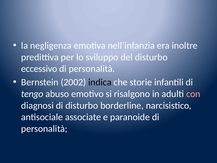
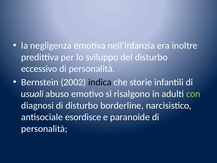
tengo: tengo -> usuali (32, 94)
con colour: pink -> light green (193, 94)
associate: associate -> esordisce (83, 117)
